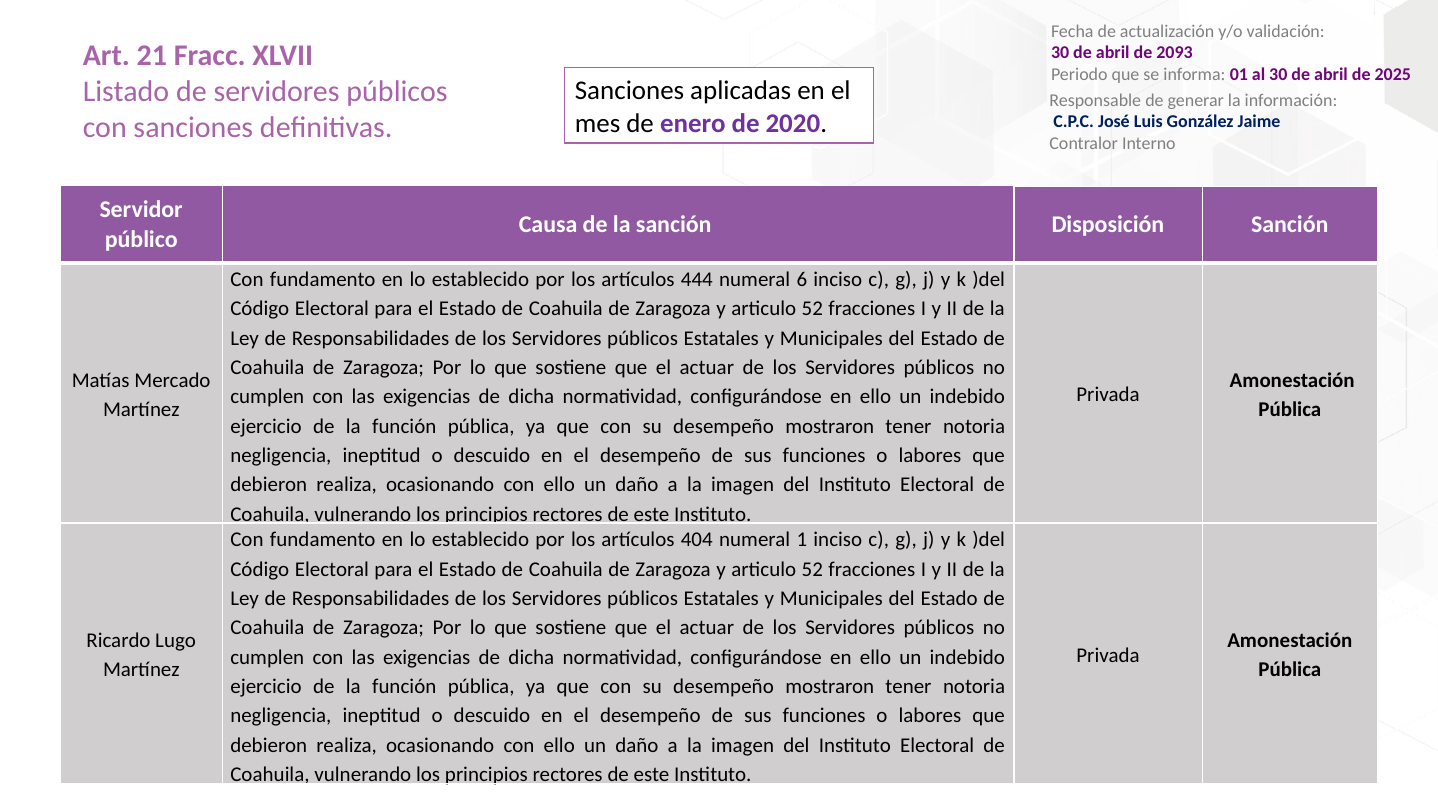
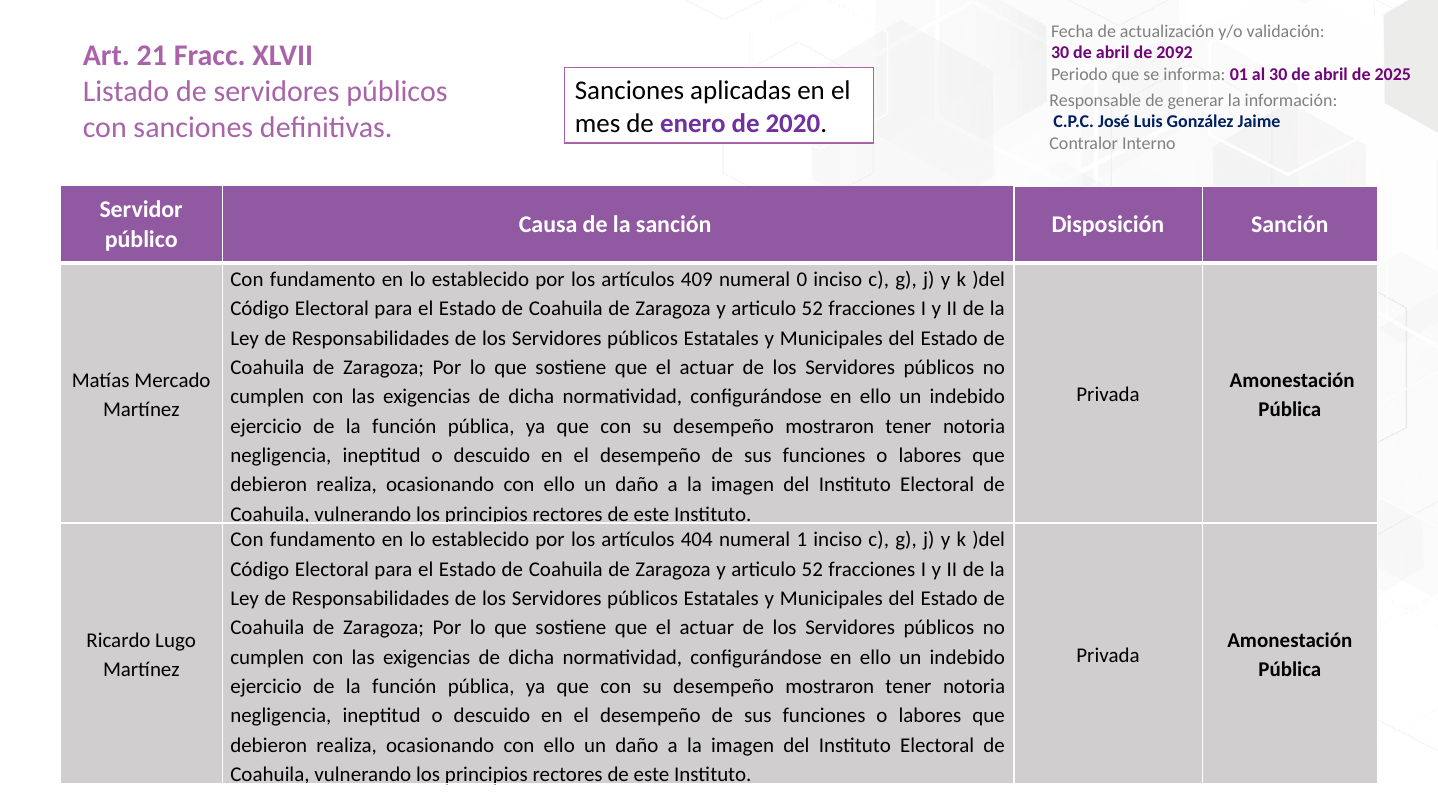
2093: 2093 -> 2092 (1175, 53)
444: 444 -> 409 (697, 279)
6: 6 -> 0 (802, 279)
